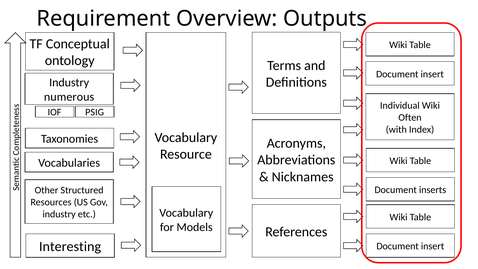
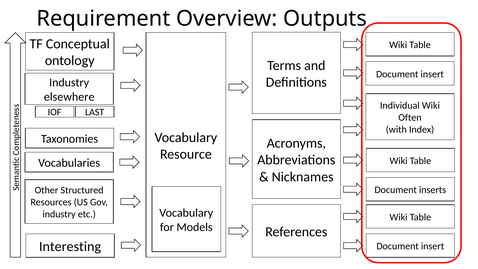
numerous: numerous -> elsewhere (69, 97)
PSIG: PSIG -> LAST (95, 112)
